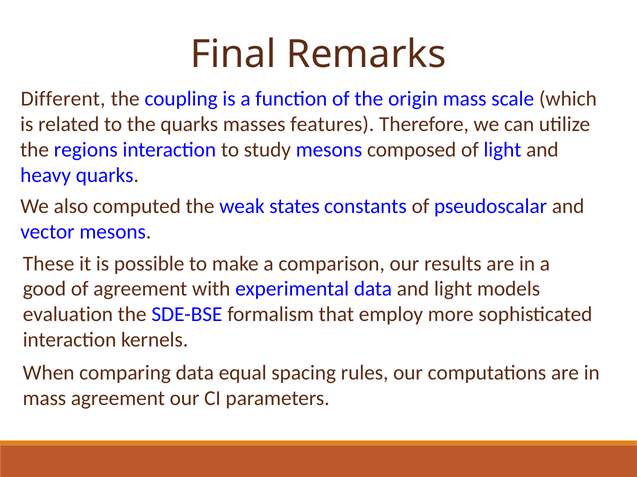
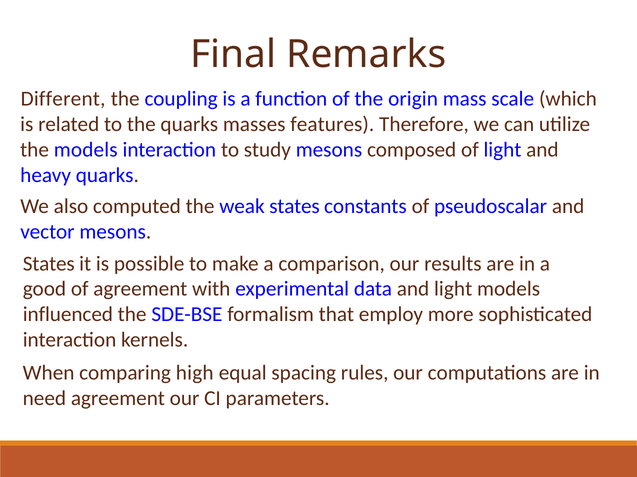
the regions: regions -> models (86, 150)
These: These -> States (49, 264)
evaluation: evaluation -> influenced (68, 315)
comparing data: data -> high (195, 373)
mass: mass -> need (44, 399)
